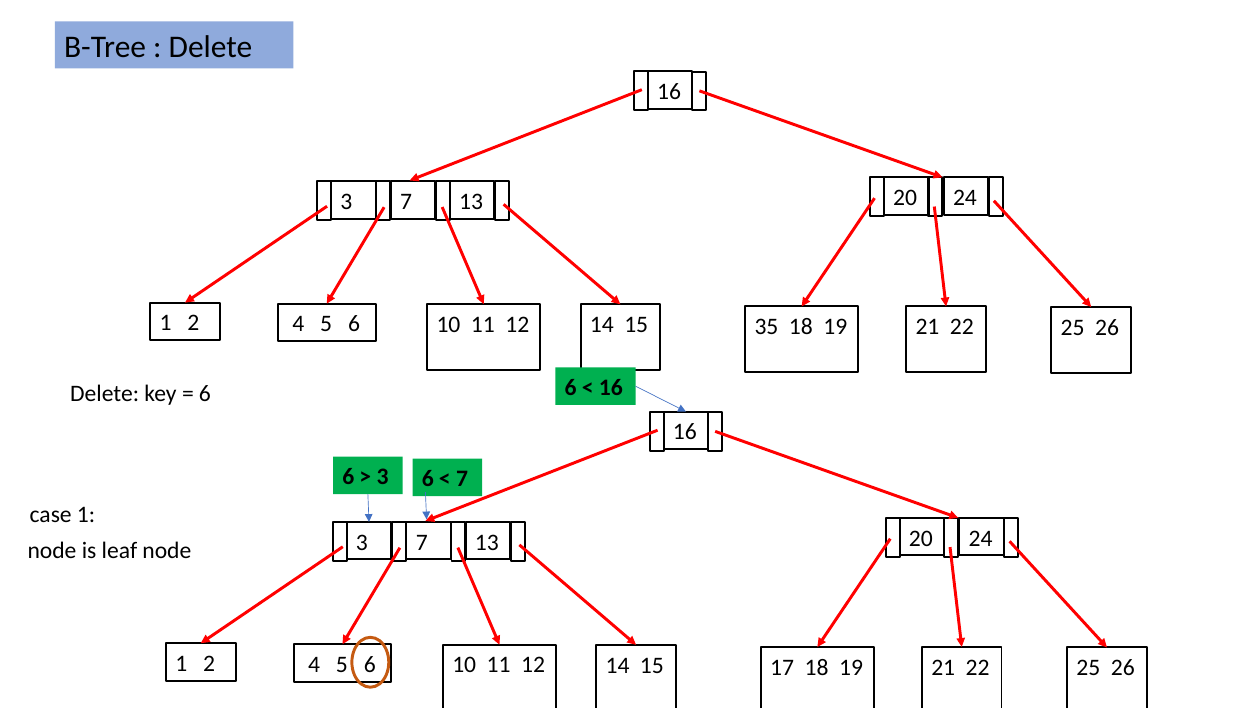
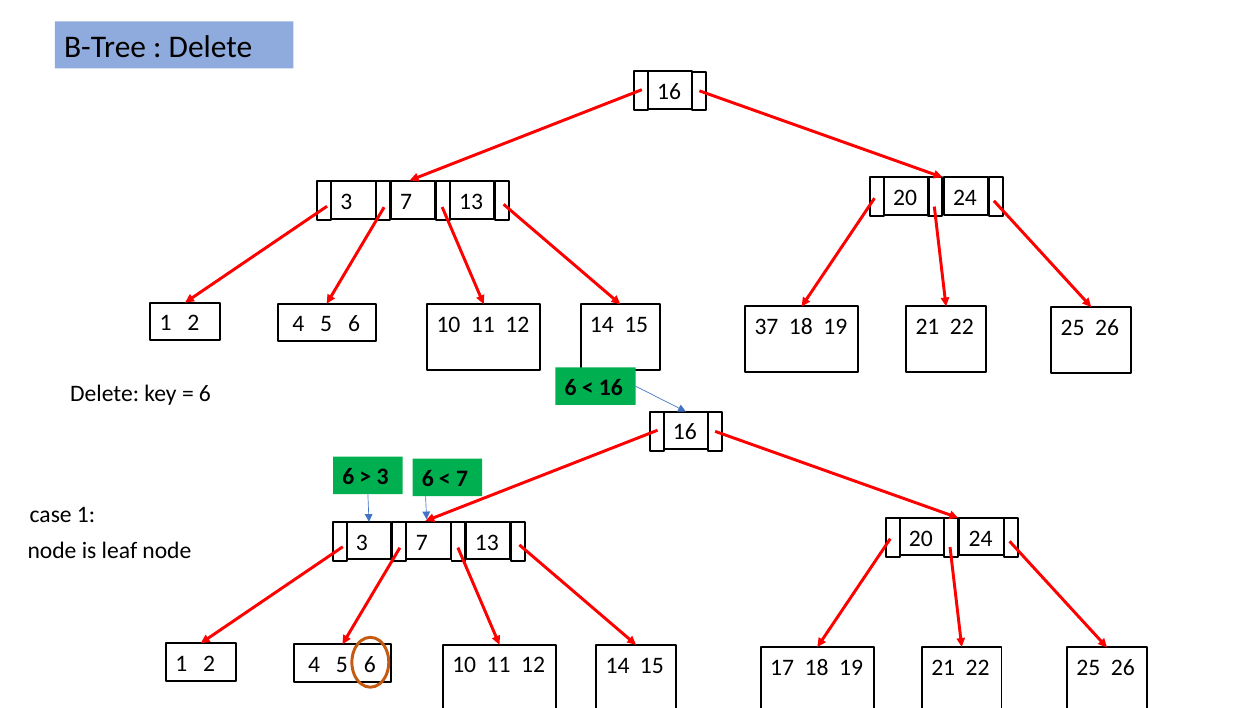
35: 35 -> 37 (766, 327)
